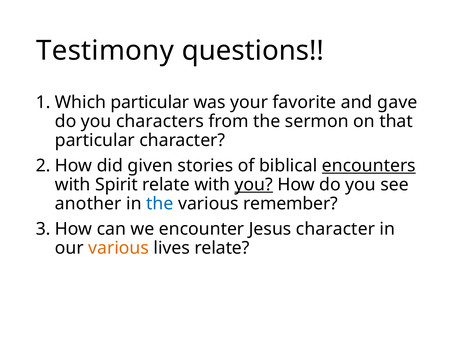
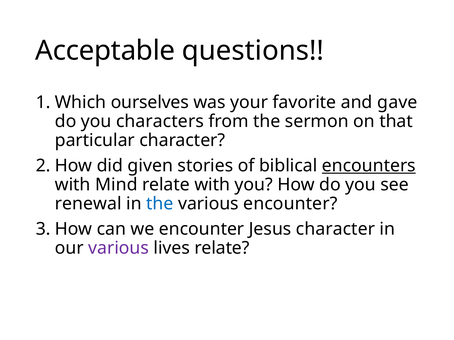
Testimony: Testimony -> Acceptable (105, 51)
particular: particular -> ourselves (150, 102)
Spirit: Spirit -> Mind (116, 185)
you underline: present -> none (254, 185)
another: another -> renewal (88, 204)
various remember: remember -> encounter (290, 204)
various colour: orange -> purple (119, 248)
